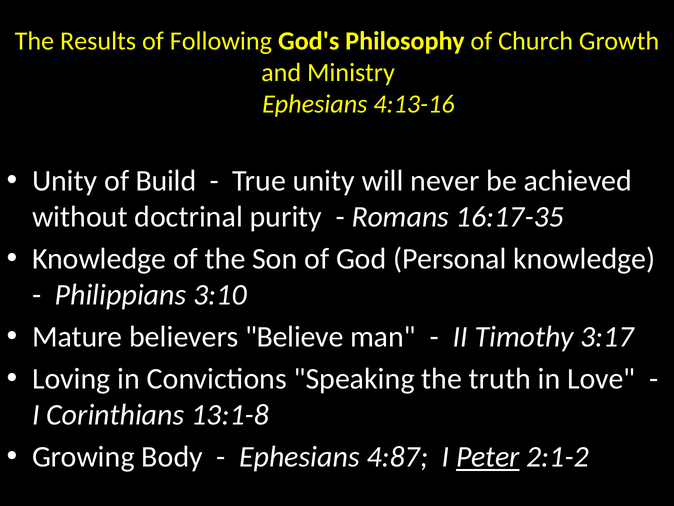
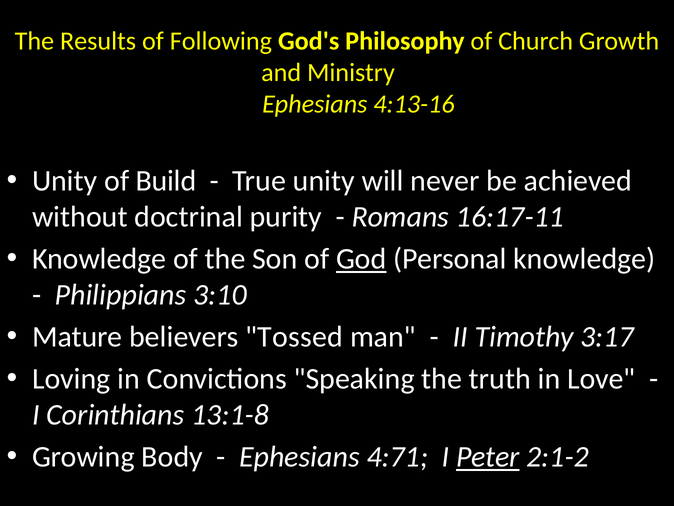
16:17-35: 16:17-35 -> 16:17-11 (510, 217)
God underline: none -> present (361, 259)
Believe: Believe -> Tossed (294, 337)
4:87: 4:87 -> 4:71 (397, 457)
